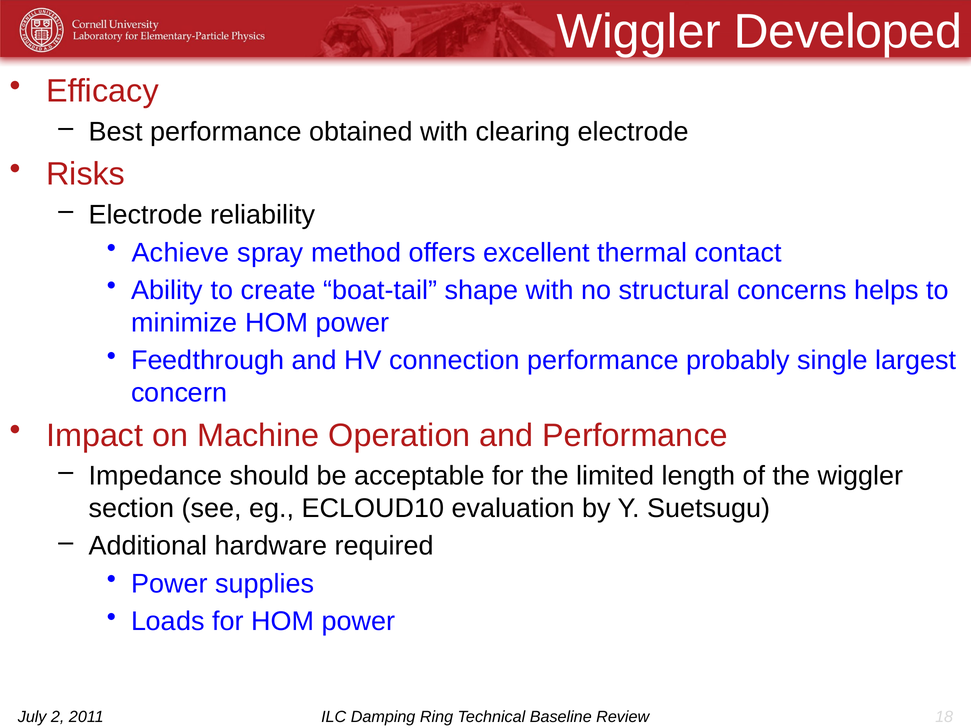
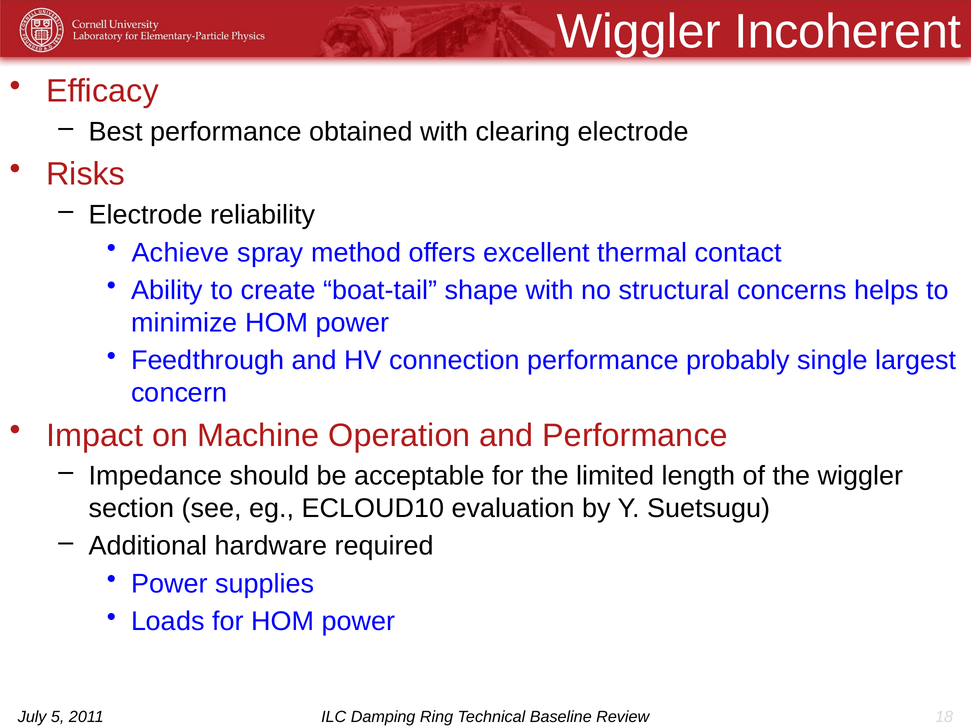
Developed: Developed -> Incoherent (848, 32)
2: 2 -> 5 (58, 717)
